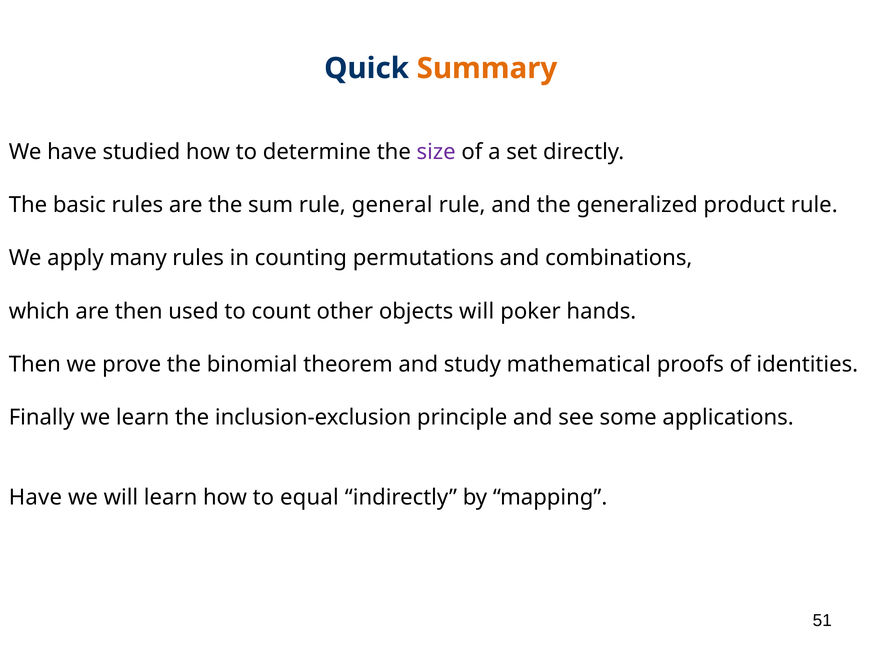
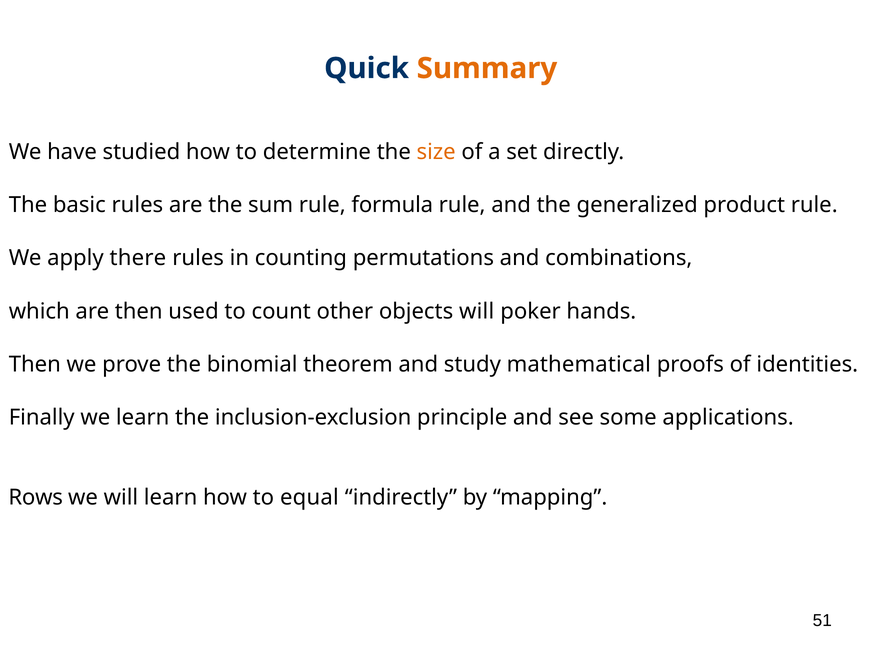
size colour: purple -> orange (436, 152)
general: general -> formula (392, 205)
many: many -> there (138, 258)
Have: Have -> Rows (36, 497)
